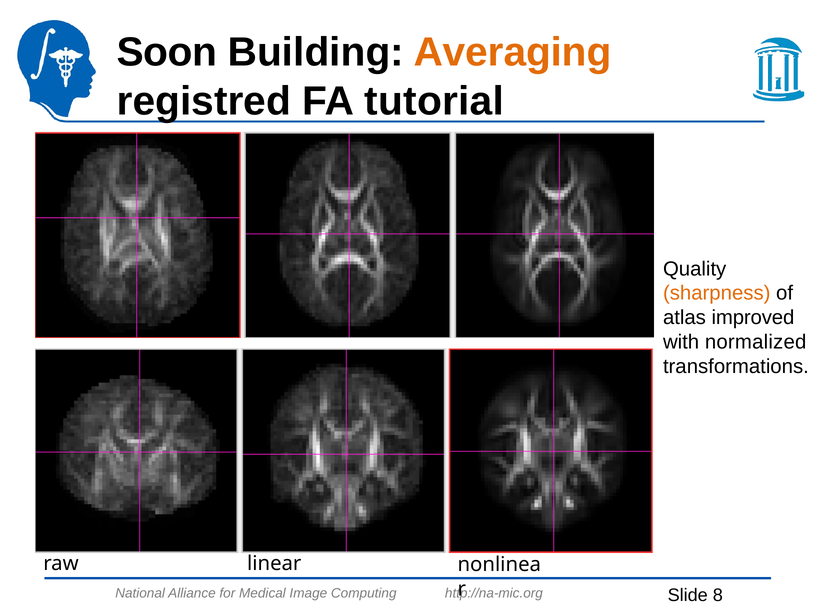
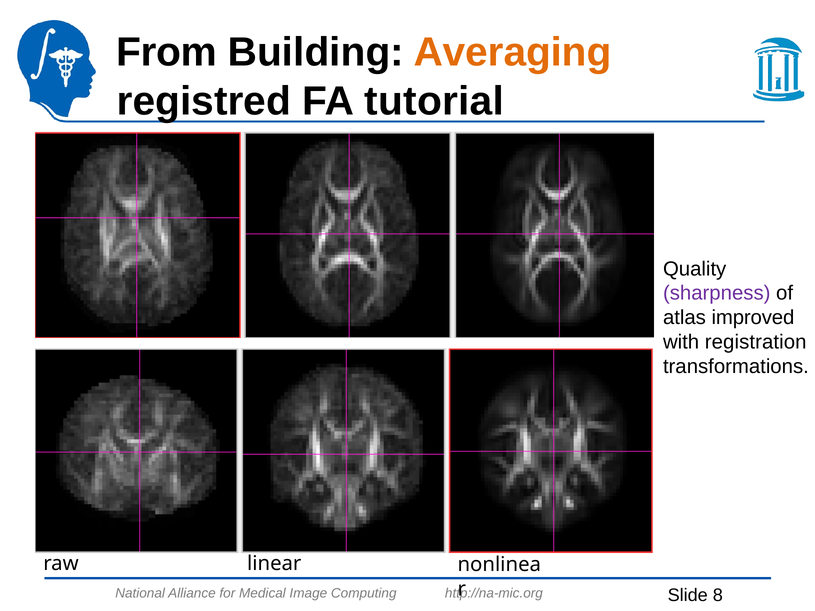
Soon: Soon -> From (167, 52)
sharpness colour: orange -> purple (717, 293)
normalized: normalized -> registration (756, 342)
